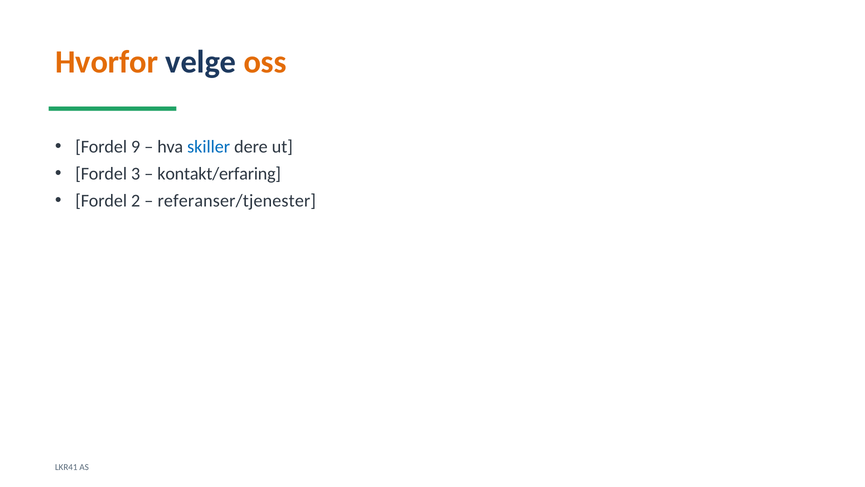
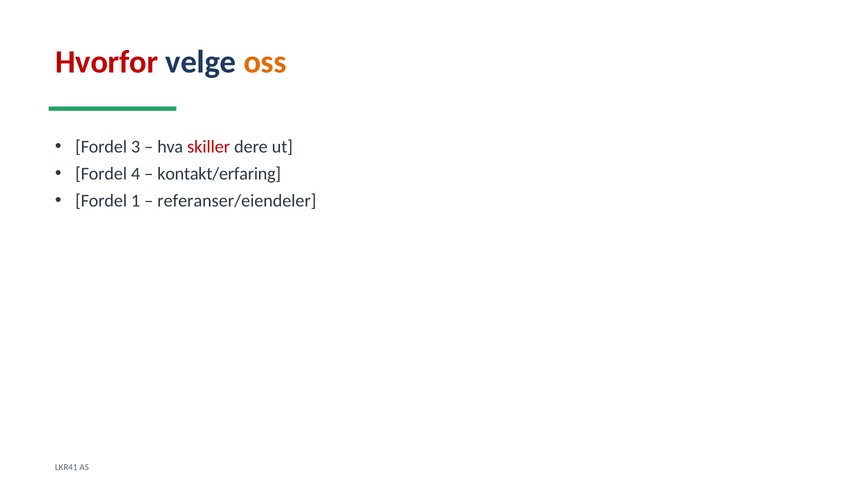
Hvorfor colour: orange -> red (107, 62)
9: 9 -> 3 (136, 147)
skiller colour: blue -> red (209, 147)
3: 3 -> 4 (136, 174)
2: 2 -> 1 (136, 201)
referanser/tjenester: referanser/tjenester -> referanser/eiendeler (237, 201)
